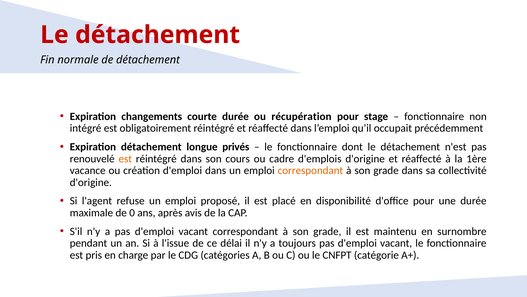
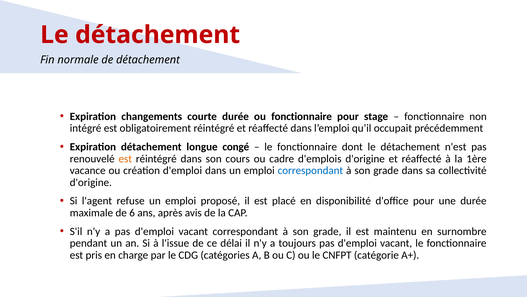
ou récupération: récupération -> fonctionnaire (302, 116)
privés: privés -> congé (236, 147)
correspondant colour: orange -> blue (310, 170)
0: 0 -> 6 (132, 213)
